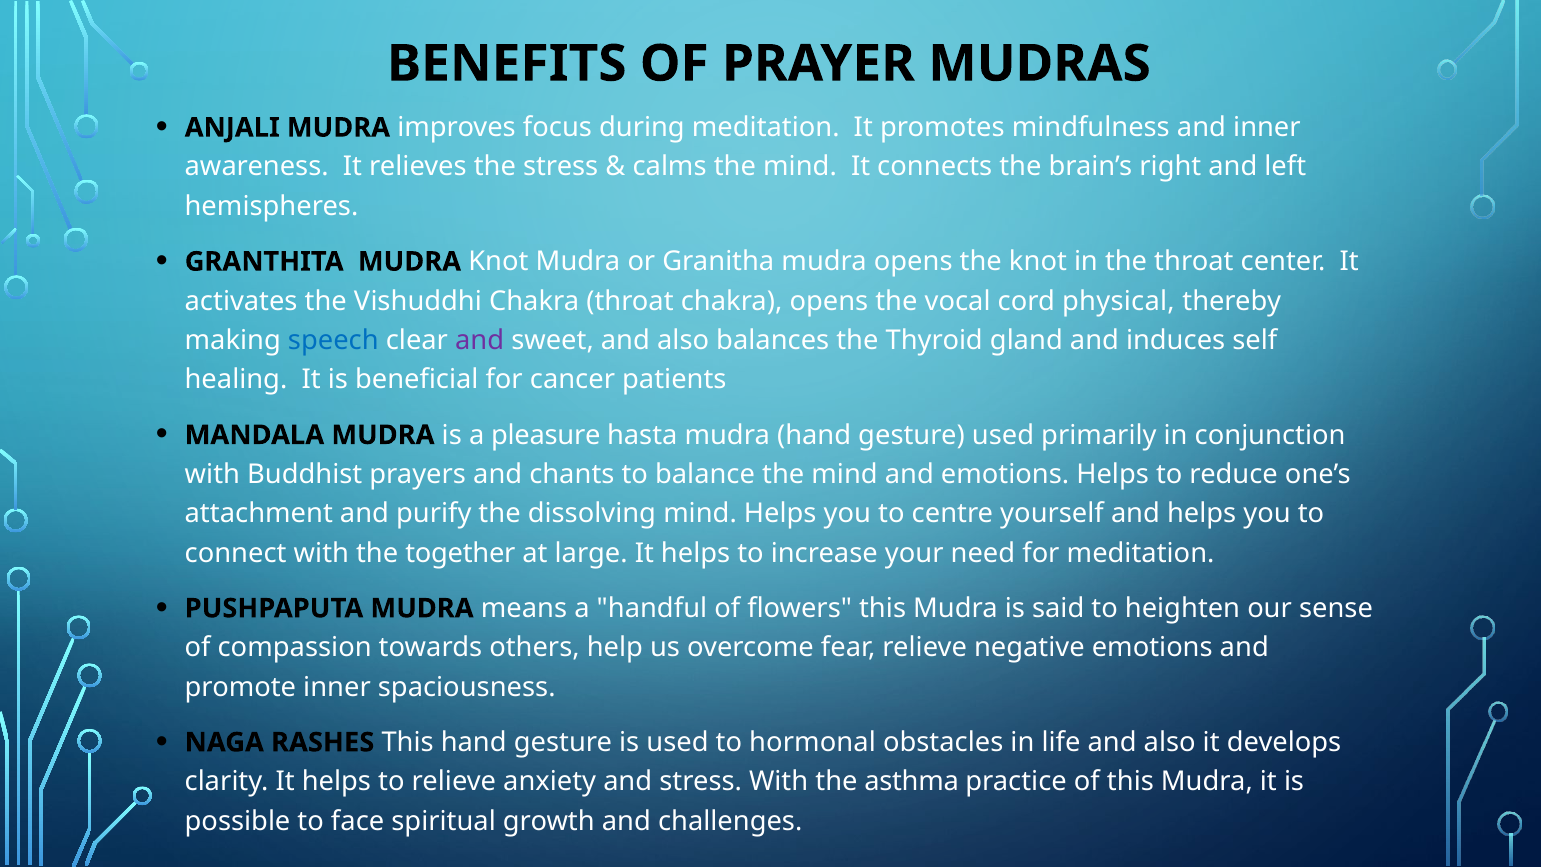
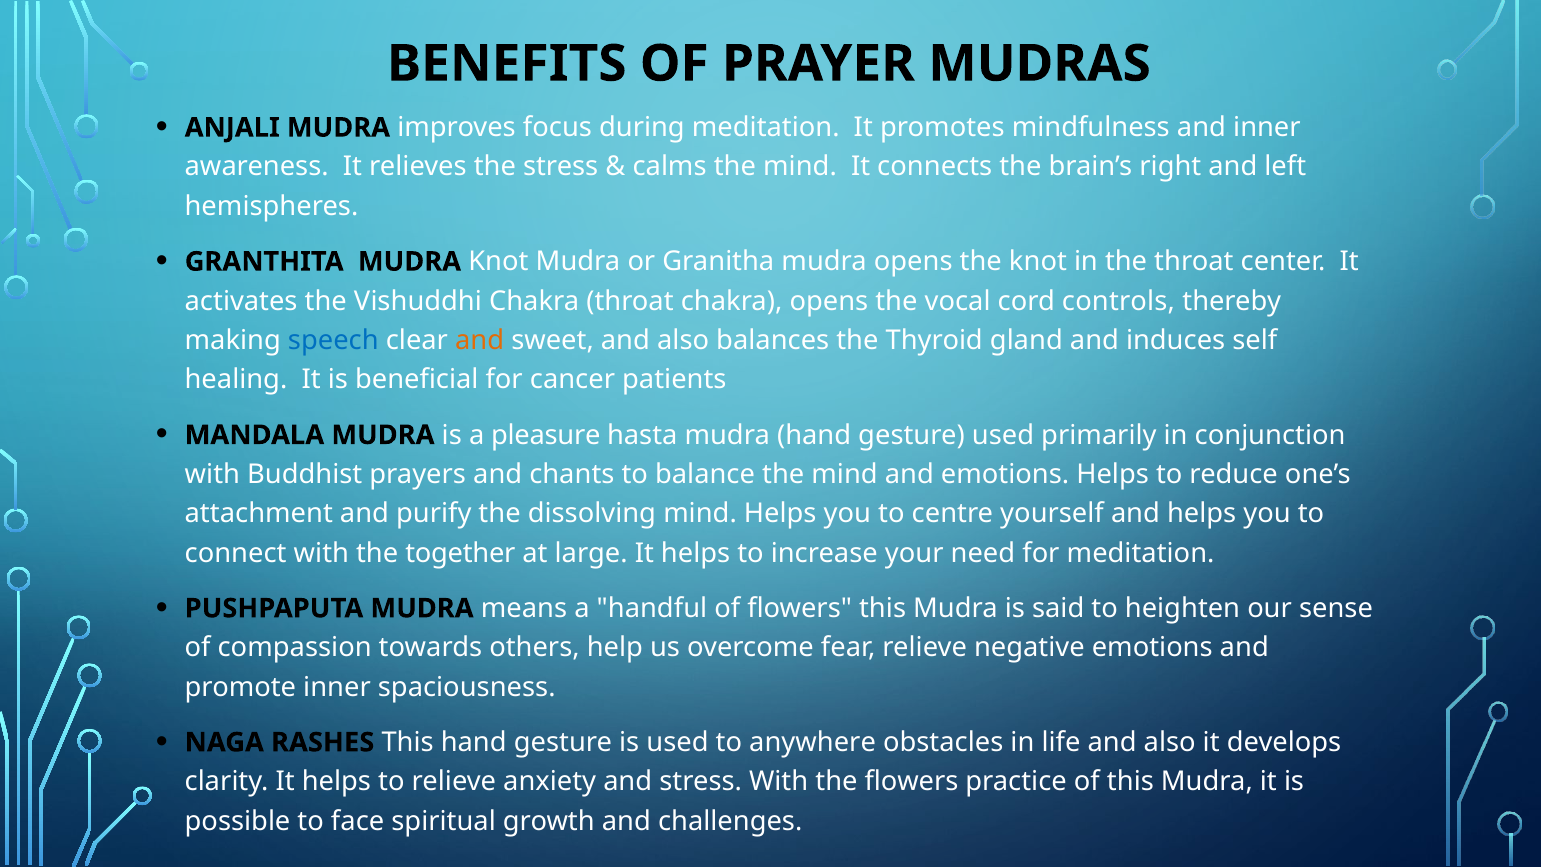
physical: physical -> controls (1118, 301)
and colour: purple -> orange (480, 340)
hormonal: hormonal -> anywhere (813, 742)
the asthma: asthma -> flowers (911, 782)
